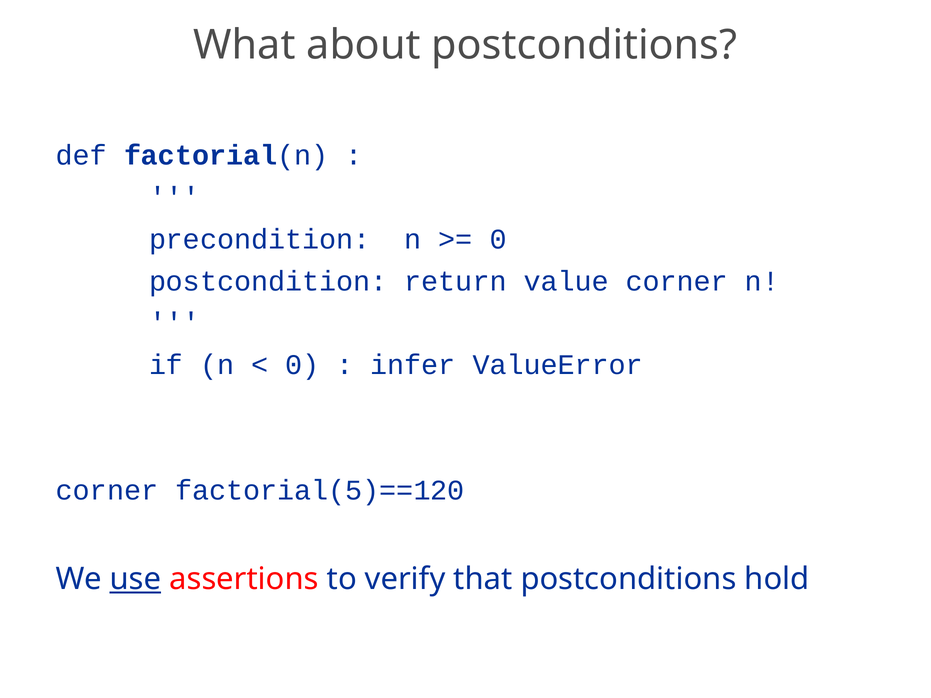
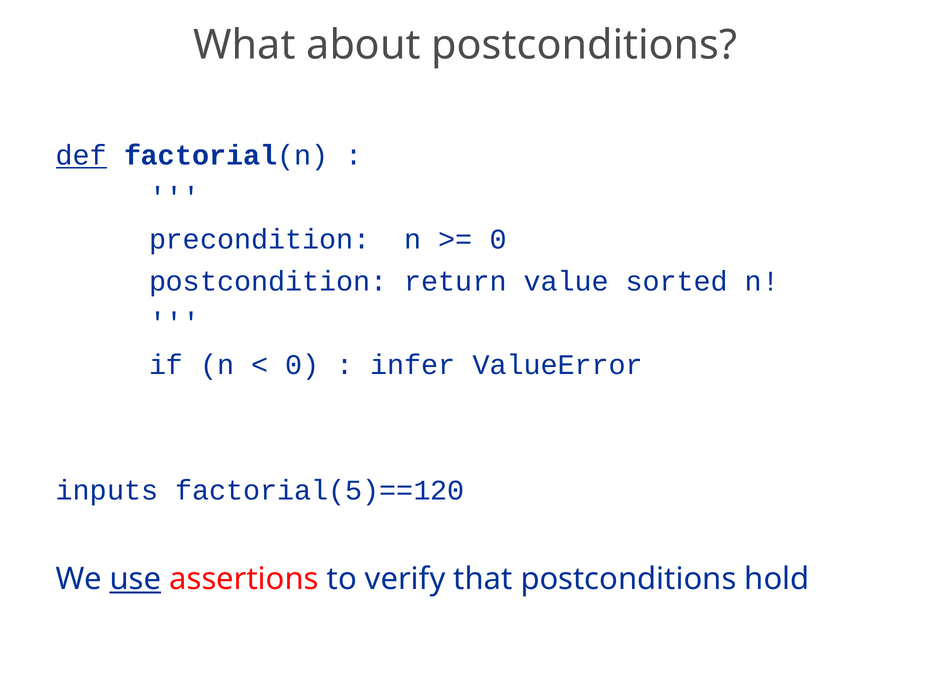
def underline: none -> present (81, 156)
value corner: corner -> sorted (677, 281)
corner: corner -> inputs (107, 491)
